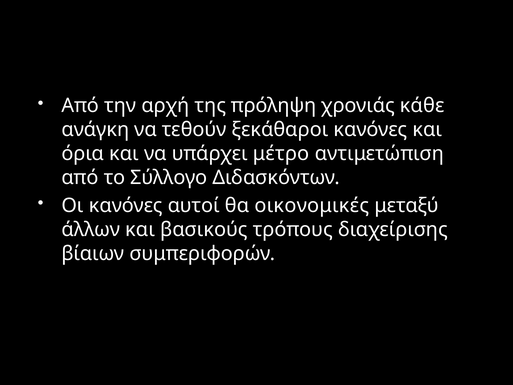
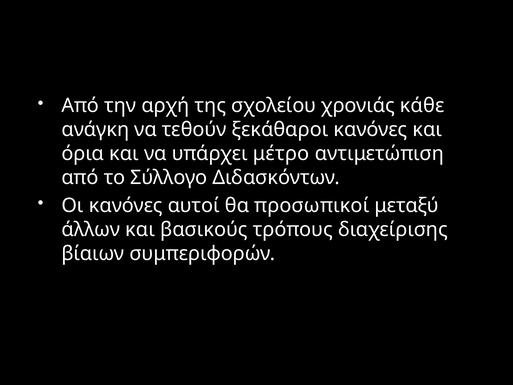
πρόληψη: πρόληψη -> σχολείου (274, 106)
οικονομικές: οικονομικές -> προσωπικοί (312, 205)
